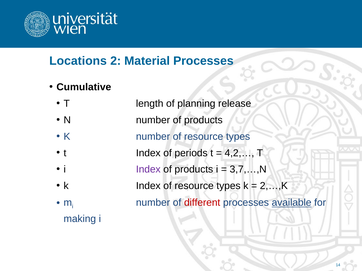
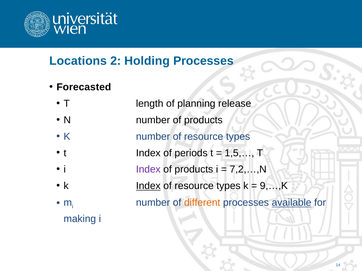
Material: Material -> Holding (147, 61)
Cumulative: Cumulative -> Forecasted (84, 87)
4,2,…: 4,2,… -> 1,5,… (239, 153)
3,7,…,N: 3,7,…,N -> 7,2,…,N (248, 170)
Index underline: none -> present (148, 186)
2,…,K: 2,…,K -> 9,…,K (274, 186)
different colour: red -> orange (202, 203)
